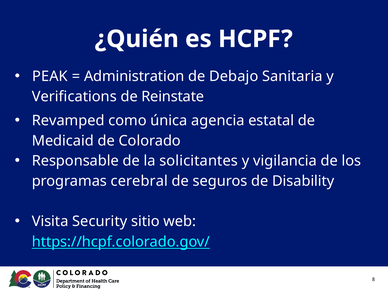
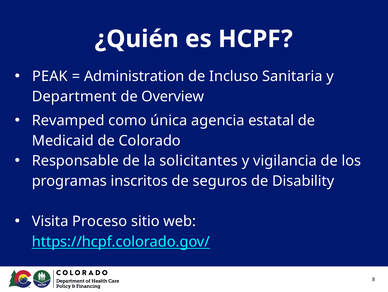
Debajo: Debajo -> Incluso (234, 76)
Verifications: Verifications -> Department (74, 96)
Reinstate: Reinstate -> Overview (173, 96)
cerebral: cerebral -> inscritos (139, 181)
Security: Security -> Proceso (100, 221)
